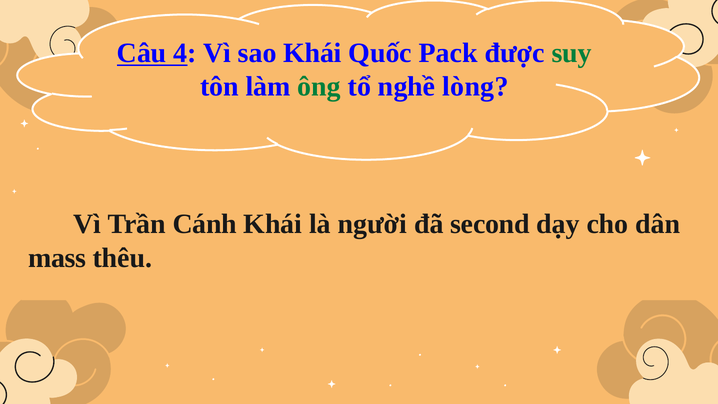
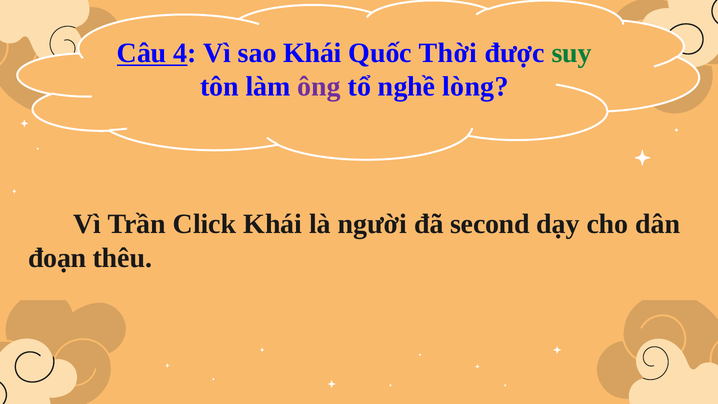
Pack: Pack -> Thời (448, 53)
ông colour: green -> purple (319, 86)
Cánh: Cánh -> Click (205, 224)
mass: mass -> đoạn (57, 258)
